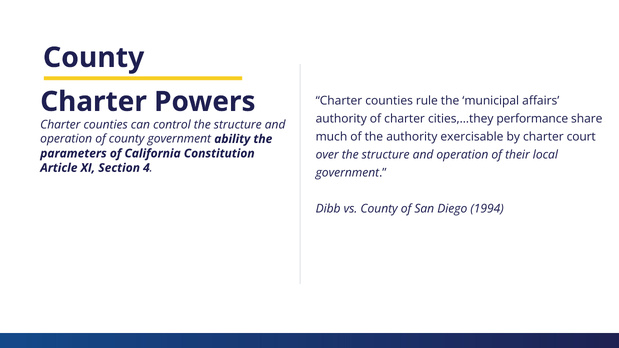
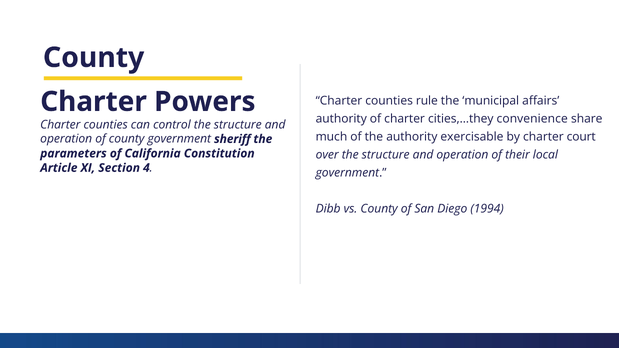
performance: performance -> convenience (532, 119)
ability: ability -> sheriff (232, 139)
